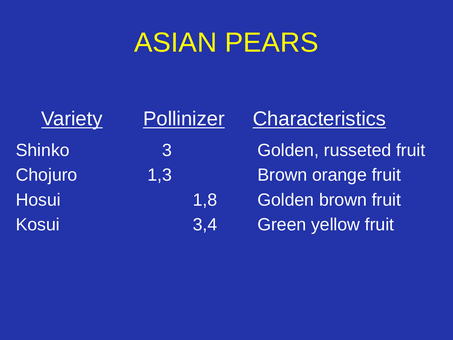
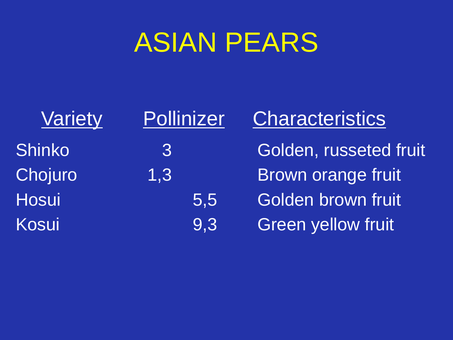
1,8: 1,8 -> 5,5 (205, 200)
3,4: 3,4 -> 9,3 (205, 224)
